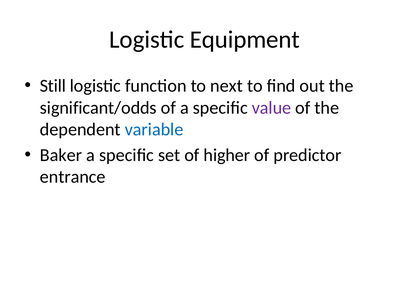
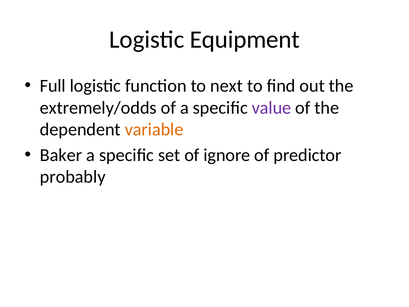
Still: Still -> Full (53, 86)
significant/odds: significant/odds -> extremely/odds (98, 108)
variable colour: blue -> orange (154, 129)
higher: higher -> ignore (227, 155)
entrance: entrance -> probably (73, 177)
